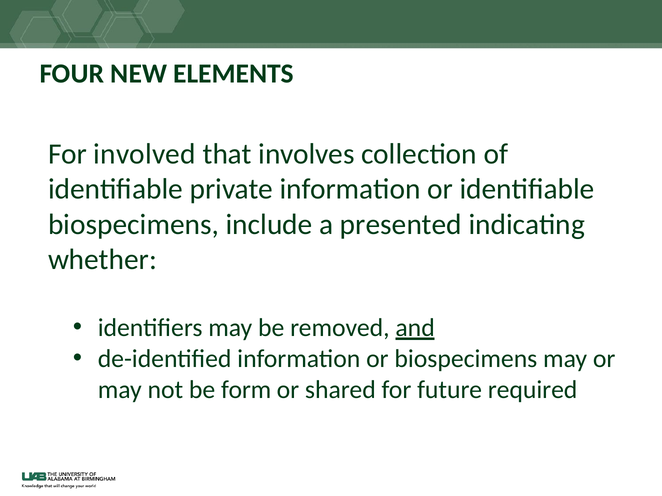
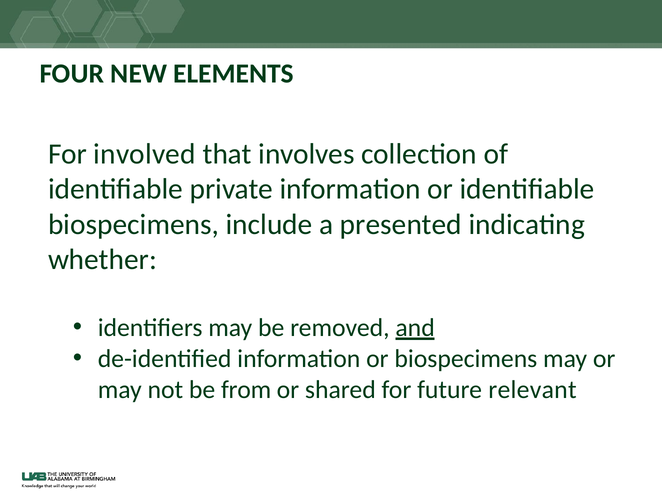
form: form -> from (246, 390)
required: required -> relevant (532, 390)
